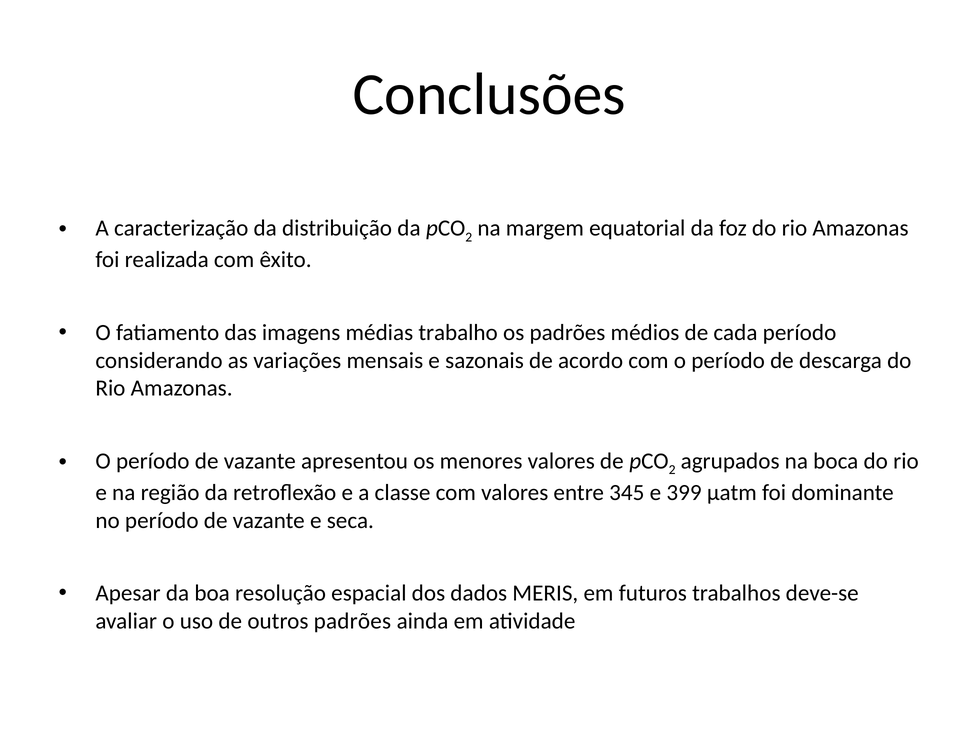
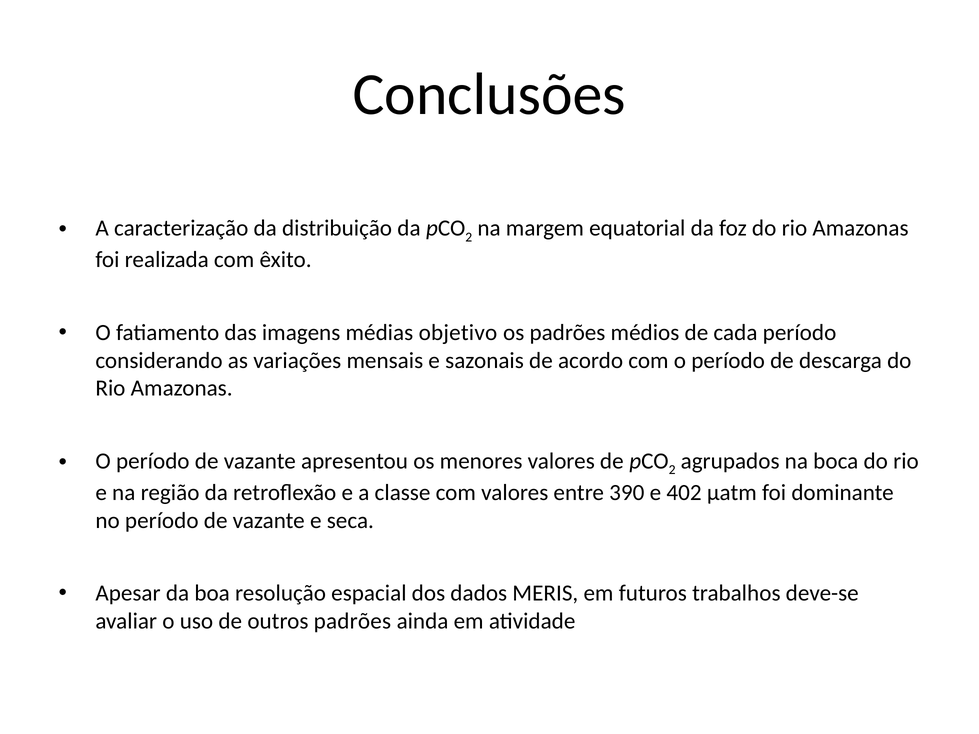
trabalho: trabalho -> objetivo (458, 333)
345: 345 -> 390 (627, 493)
399: 399 -> 402 (684, 493)
